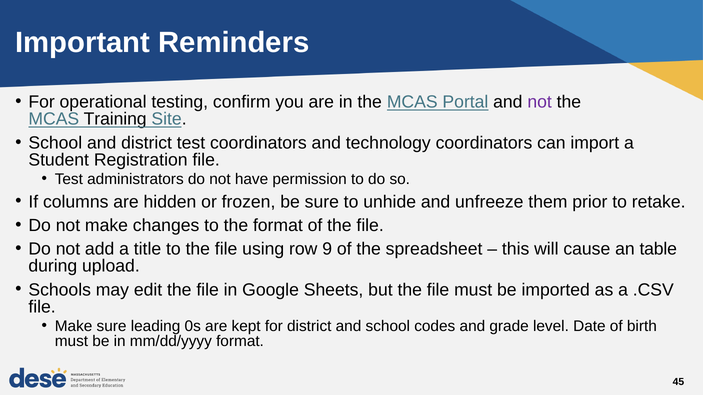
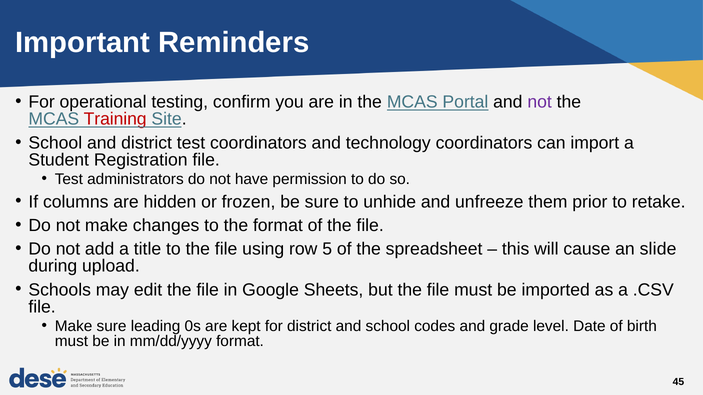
Training colour: black -> red (115, 119)
9: 9 -> 5 (327, 249)
table: table -> slide (658, 249)
